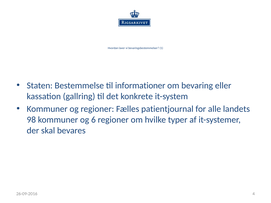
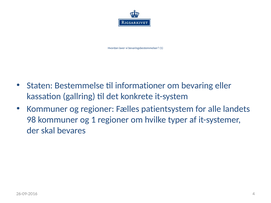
patientjournal: patientjournal -> patientsystem (167, 109)
og 6: 6 -> 1 (93, 120)
